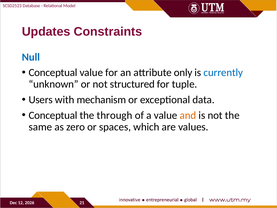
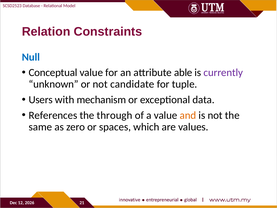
Updates: Updates -> Relation (46, 32)
only: only -> able (183, 72)
currently colour: blue -> purple (223, 72)
structured: structured -> candidate (132, 84)
Conceptual: Conceptual -> References (53, 115)
